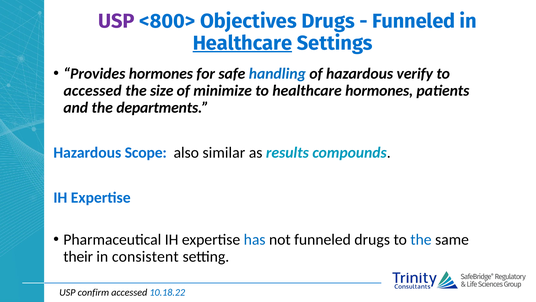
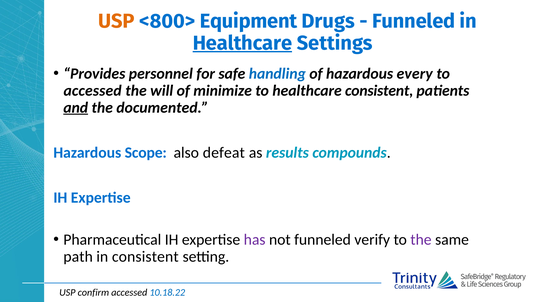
USP colour: purple -> orange (116, 21)
Objectives: Objectives -> Equipment (249, 21)
Provides hormones: hormones -> personnel (161, 74)
verify: verify -> every (415, 74)
size: size -> will (162, 90)
healthcare hormones: hormones -> consistent (379, 90)
and underline: none -> present (76, 107)
departments: departments -> documented (163, 107)
similar: similar -> defeat (224, 152)
has colour: blue -> purple (255, 239)
funneled drugs: drugs -> verify (372, 239)
the colour: blue -> purple (421, 239)
their: their -> path (78, 256)
